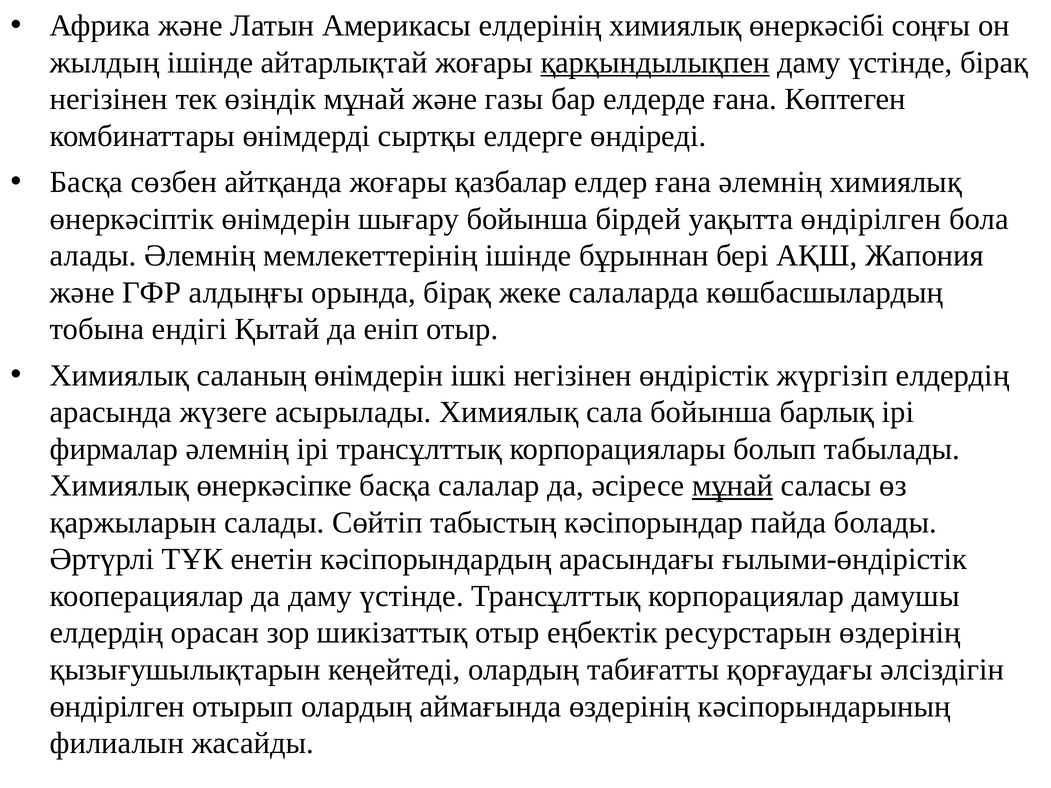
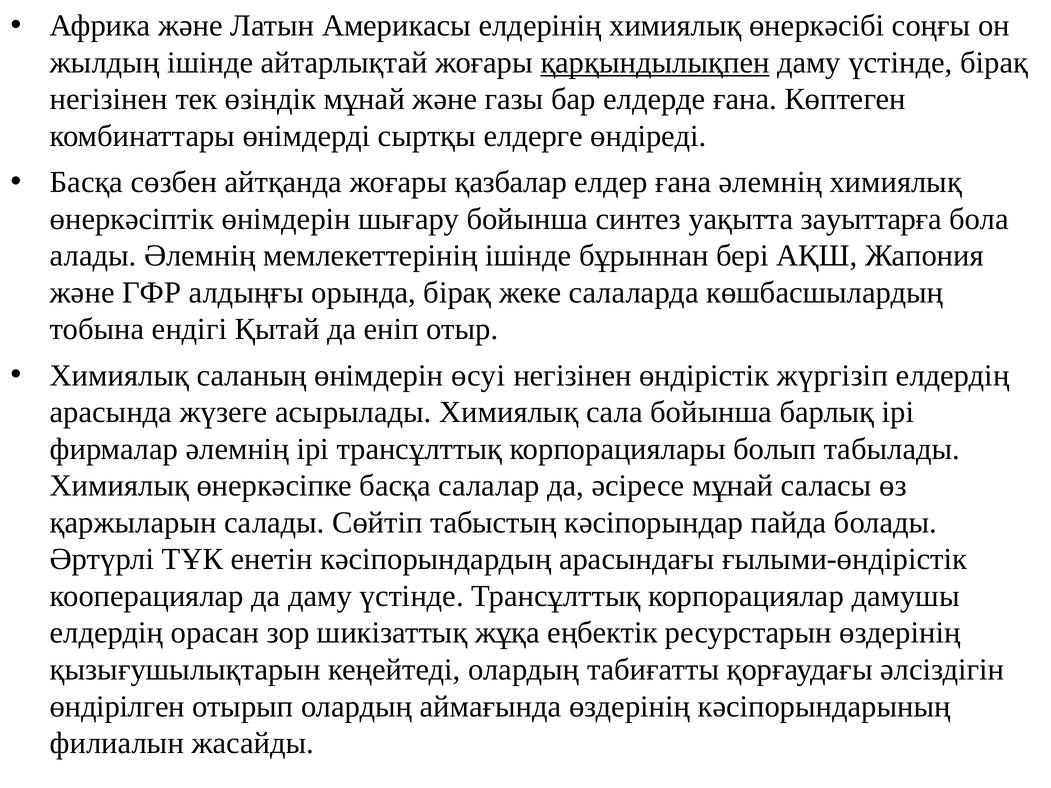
бірдей: бірдей -> синтез (638, 219)
уақытта өндірілген: өндірілген -> зауыттарға (871, 219)
ішкі: ішкі -> өсуі (478, 376)
мұнай underline: present -> none (733, 486)
шикізаттық отыр: отыр -> жұқа (507, 633)
